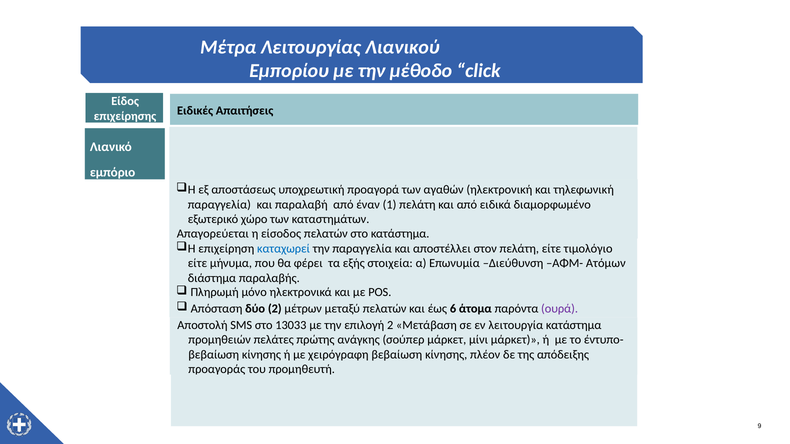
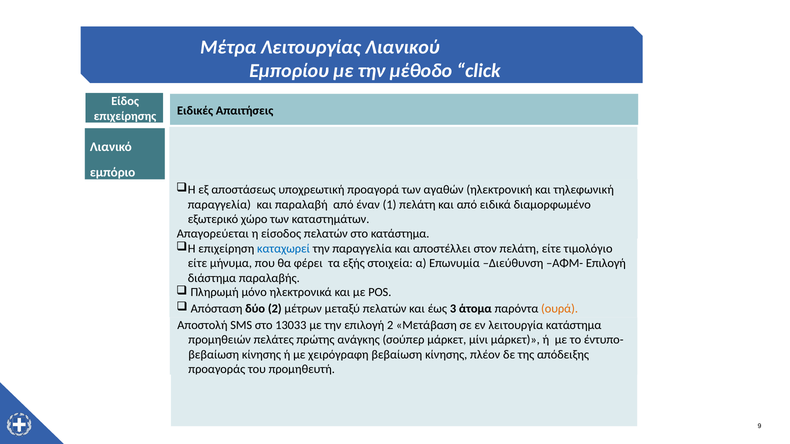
ΑΦΜ- Ατόμων: Ατόμων -> Επιλογή (606, 264)
6: 6 -> 3 (453, 309)
ουρά colour: purple -> orange (560, 309)
